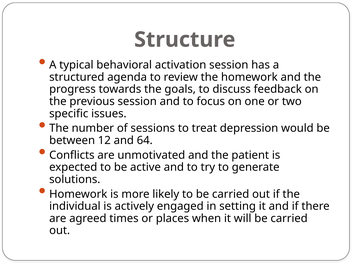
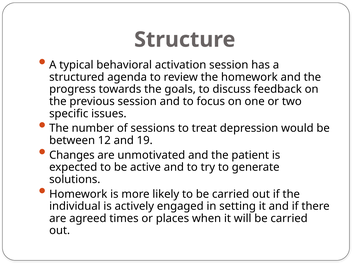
64: 64 -> 19 (145, 140)
Conflicts: Conflicts -> Changes (72, 155)
